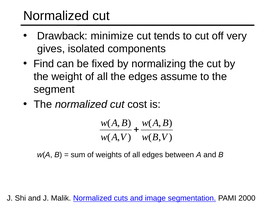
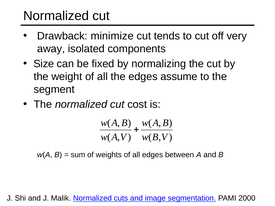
gives: gives -> away (51, 49)
Find: Find -> Size (44, 64)
